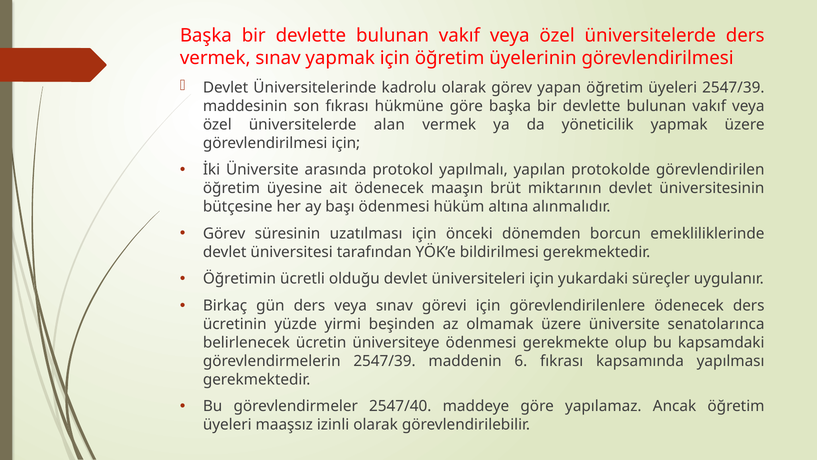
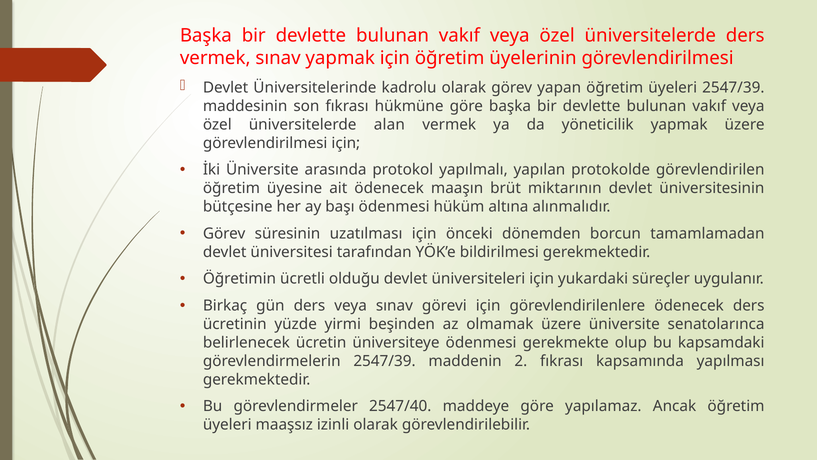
emekliliklerinde: emekliliklerinde -> tamamlamadan (707, 233)
6: 6 -> 2 (521, 361)
